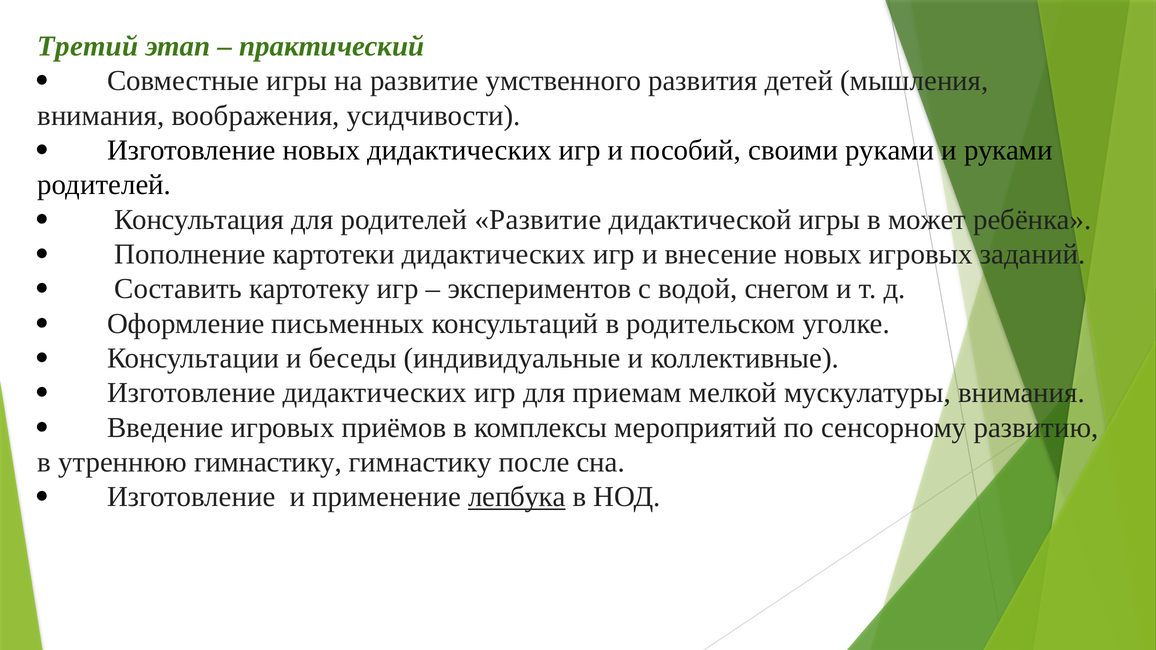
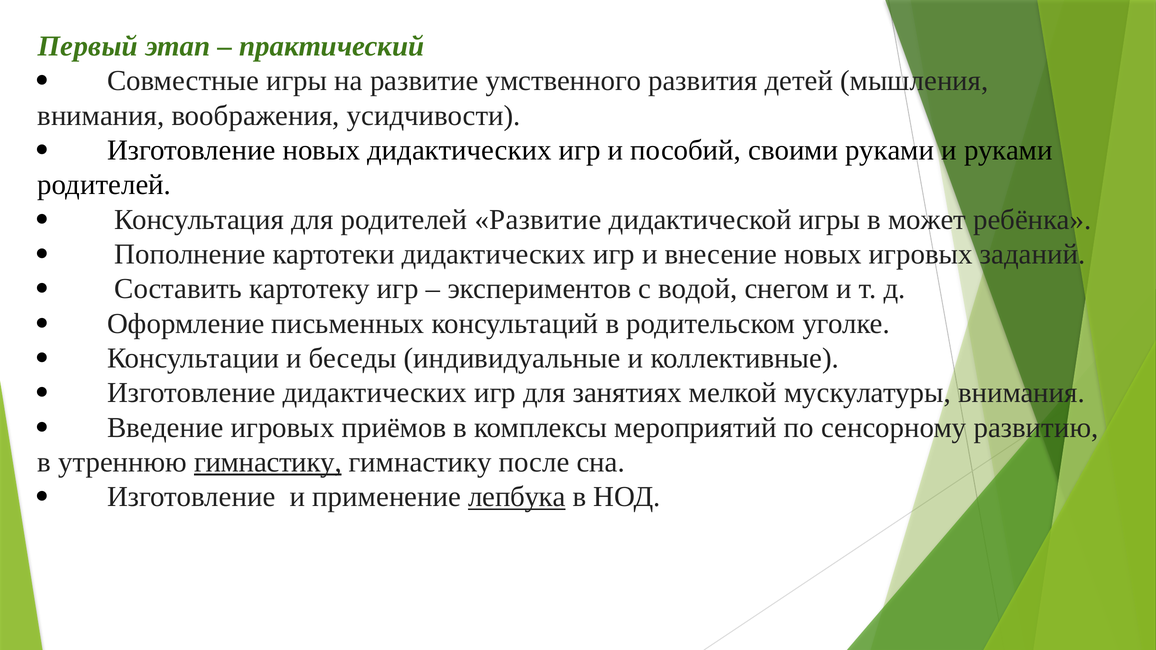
Третий: Третий -> Первый (88, 46)
приемам: приемам -> занятиях (627, 393)
гимнастику underline: none -> present (268, 462)
